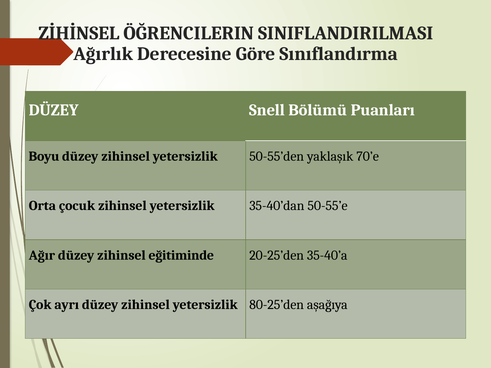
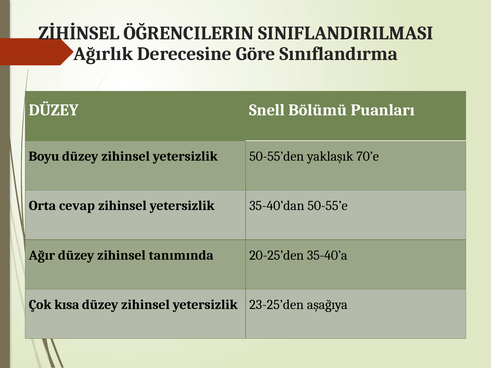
çocuk: çocuk -> cevap (77, 206)
eğitiminde: eğitiminde -> tanımında (181, 255)
ayrı: ayrı -> kısa (67, 305)
80-25’den: 80-25’den -> 23-25’den (277, 305)
